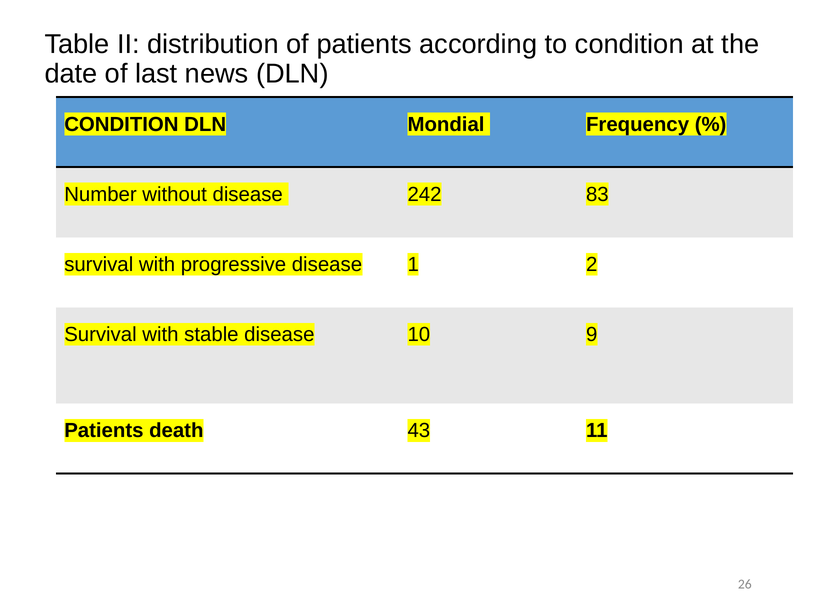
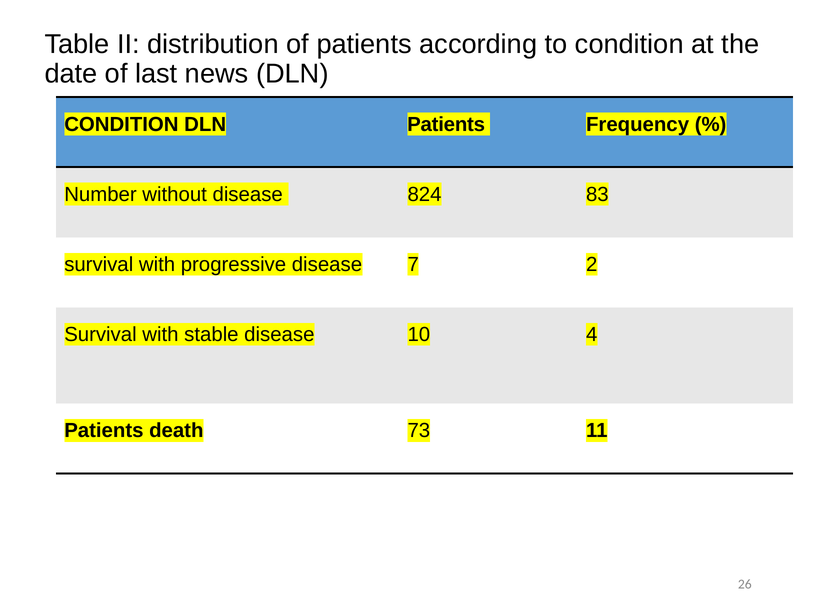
DLN Mondial: Mondial -> Patients (446, 124)
242: 242 -> 824 (424, 194)
1: 1 -> 7 (413, 265)
9: 9 -> 4 (592, 335)
43: 43 -> 73 (419, 431)
